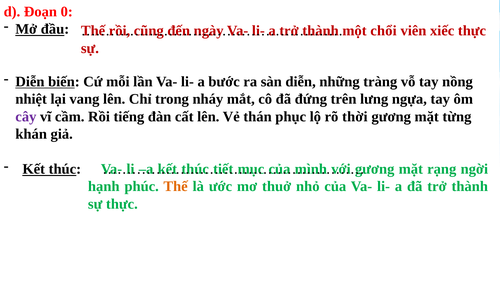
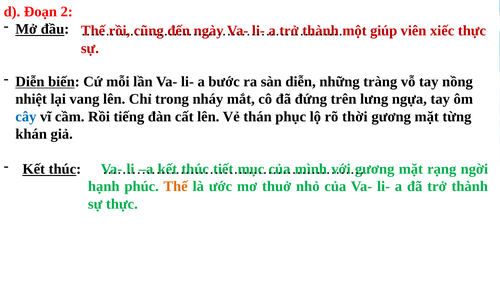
0: 0 -> 2 (67, 12)
chổi: chổi -> giúp (384, 31)
cây colour: purple -> blue (26, 117)
